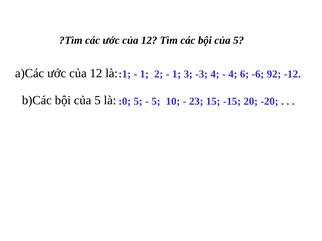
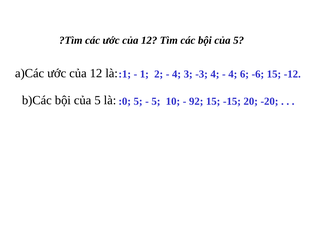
1: 1 -> 4 (177, 74)
-6 92: 92 -> 15 (274, 74)
23: 23 -> 92 (196, 101)
